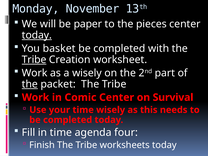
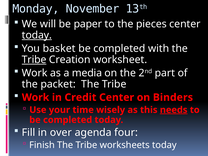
a wisely: wisely -> media (87, 73)
the underline: present -> none (30, 84)
Comic: Comic -> Credit (80, 97)
Survival: Survival -> Binders (173, 97)
needs underline: none -> present (174, 110)
in time: time -> over (61, 132)
